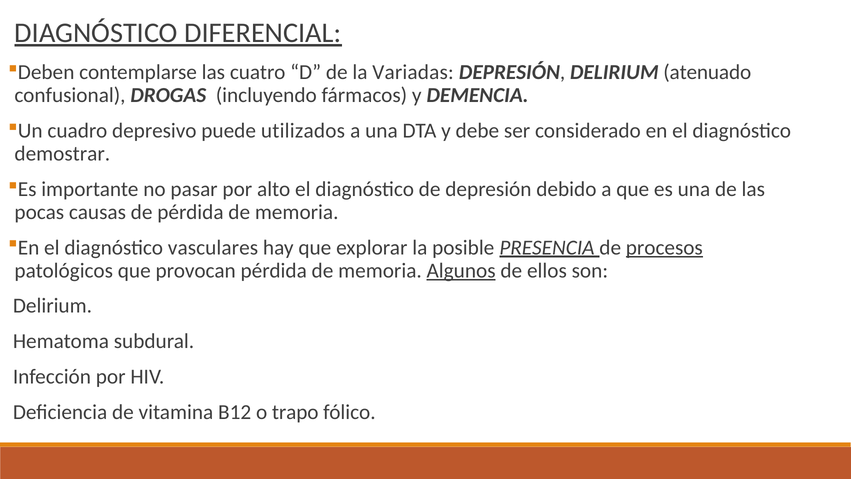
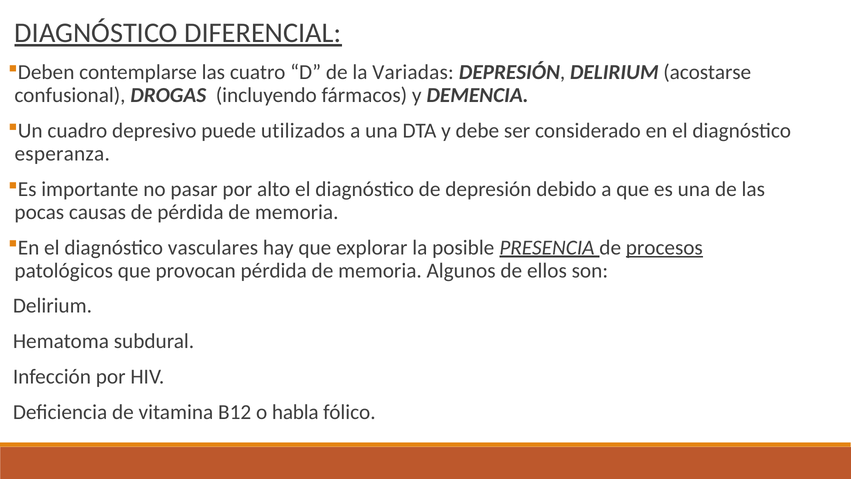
atenuado: atenuado -> acostarse (707, 72)
demostrar: demostrar -> esperanza (62, 154)
Algunos underline: present -> none (461, 270)
trapo: trapo -> habla (295, 412)
